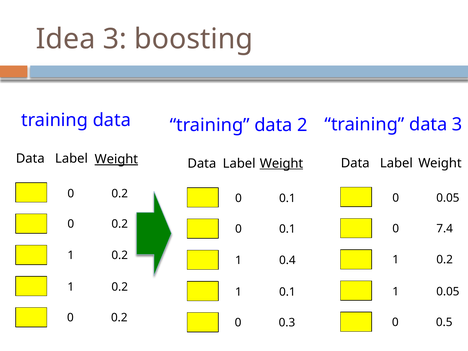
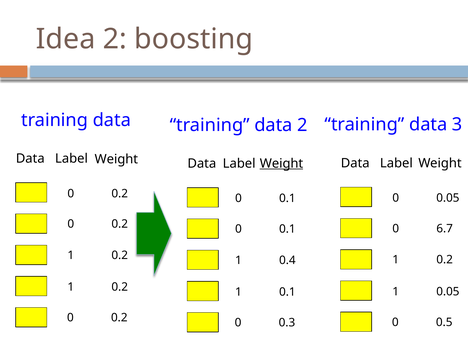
Idea 3: 3 -> 2 (115, 39)
Weight underline: present -> none (116, 159)
7.4: 7.4 -> 6.7 (445, 229)
